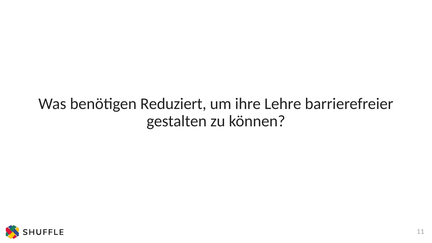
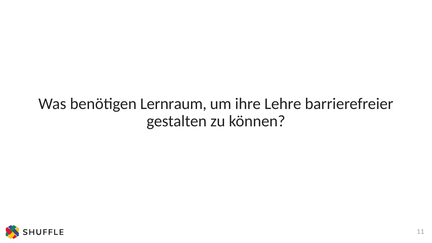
Reduziert: Reduziert -> Lernraum (173, 104)
